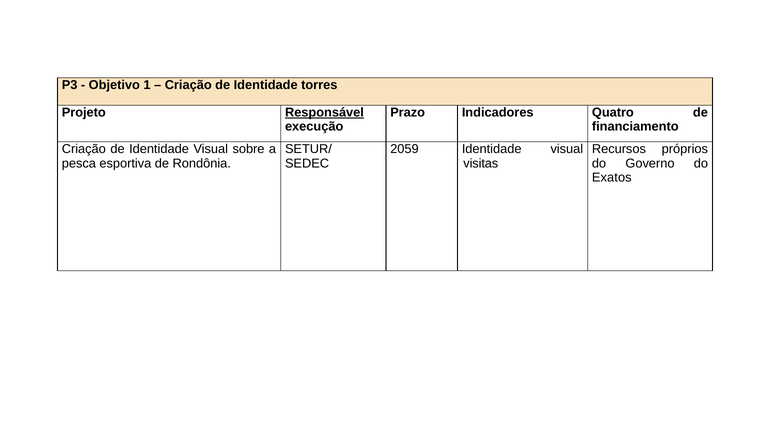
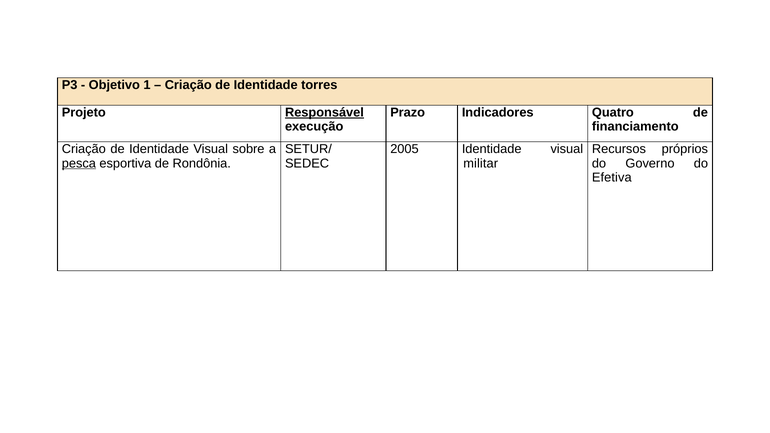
2059: 2059 -> 2005 (404, 149)
pesca underline: none -> present (79, 163)
visitas: visitas -> militar (481, 163)
Exatos: Exatos -> Efetiva (612, 178)
